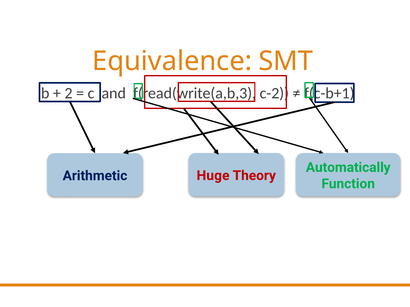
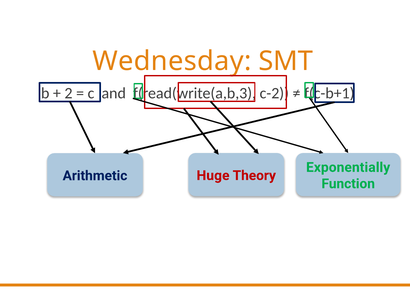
Equivalence: Equivalence -> Wednesday (172, 61)
Automatically: Automatically -> Exponentially (348, 168)
